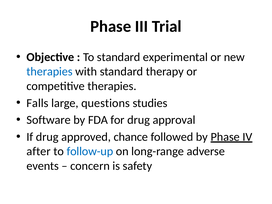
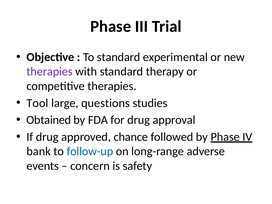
therapies colour: blue -> purple (50, 72)
Falls: Falls -> Tool (37, 103)
Software: Software -> Obtained (49, 120)
after: after -> bank (39, 151)
